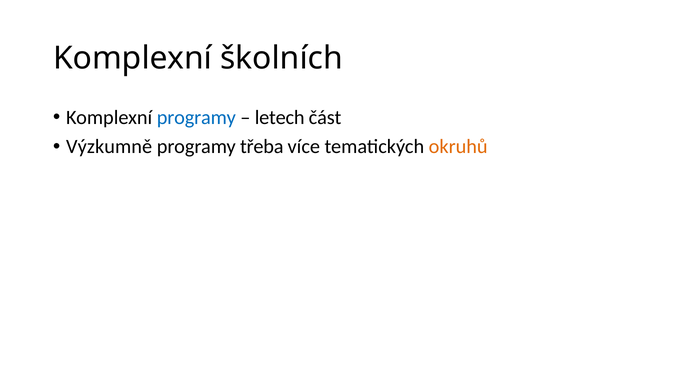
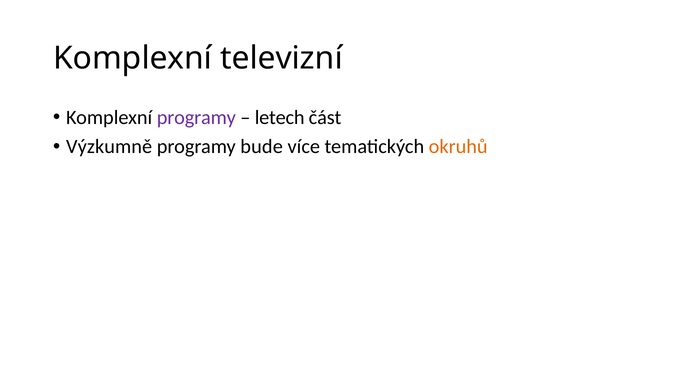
školních: školních -> televizní (282, 58)
programy colour: blue -> purple (196, 118)
třeba: třeba -> bude (262, 147)
